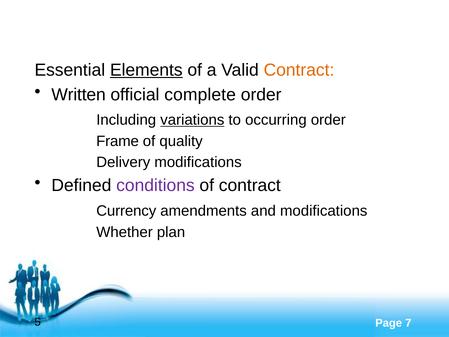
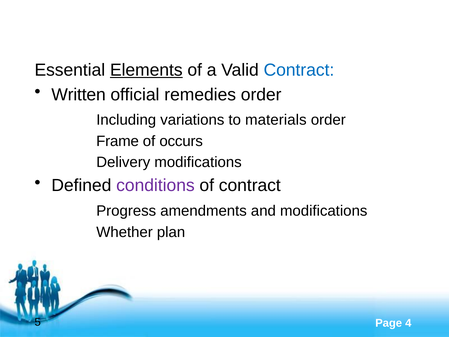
Contract colour: orange -> blue (299, 70)
complete: complete -> remedies (200, 95)
variations underline: present -> none (192, 120)
occurring: occurring -> materials (276, 120)
quality: quality -> occurs (181, 141)
Currency: Currency -> Progress (126, 211)
7: 7 -> 4 (408, 323)
